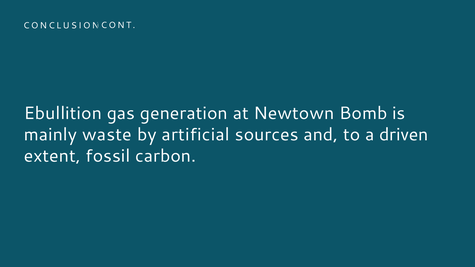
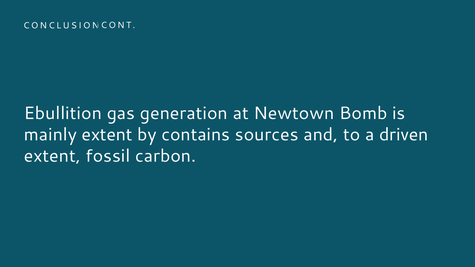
mainly waste: waste -> extent (107, 135)
artificial: artificial -> contains (196, 135)
